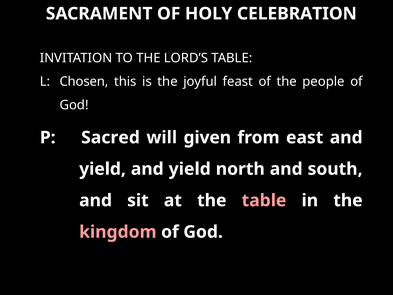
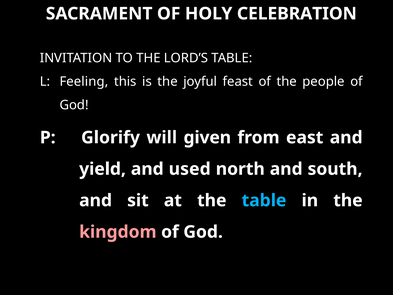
Chosen: Chosen -> Feeling (84, 81)
Sacred: Sacred -> Glorify (111, 137)
yield: yield -> used (190, 169)
table colour: pink -> light blue (264, 200)
